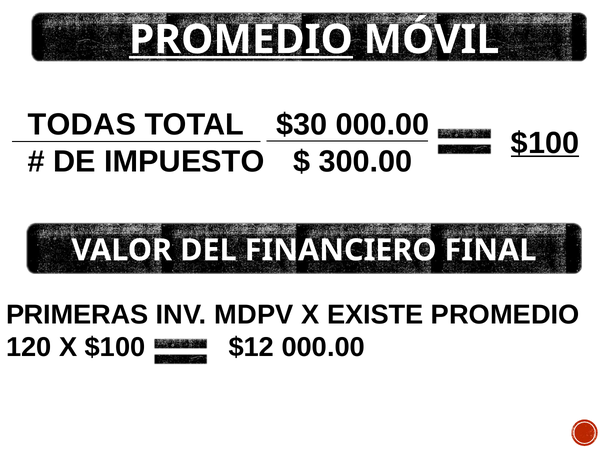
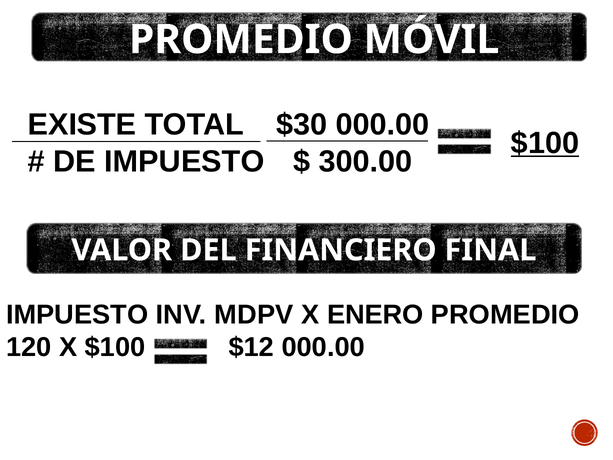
PROMEDIO underline: present -> none (241, 40)
TODAS: TODAS -> EXISTE (82, 125)
PRIMERAS: PRIMERAS -> IMPUESTO (77, 314)
EXISTE: EXISTE -> ENERO (375, 314)
